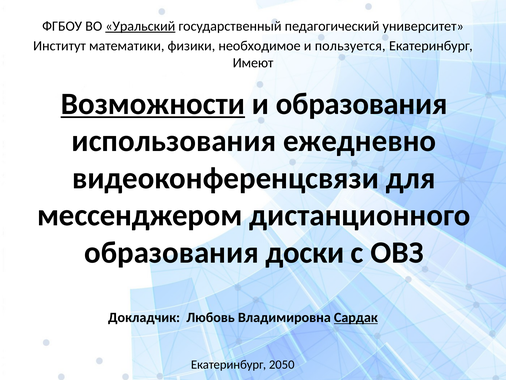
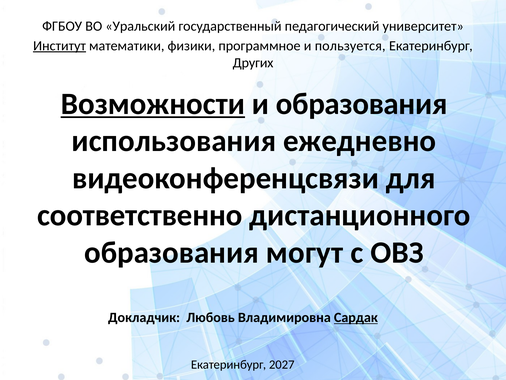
Уральский underline: present -> none (140, 26)
Институт underline: none -> present (60, 46)
необходимое: необходимое -> программное (259, 46)
Имеют: Имеют -> Других (253, 63)
мессенджером: мессенджером -> соответственно (140, 215)
доски: доски -> могут (305, 252)
2050: 2050 -> 2027 (282, 364)
